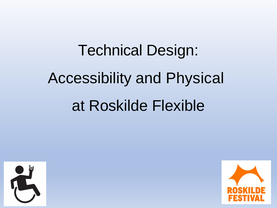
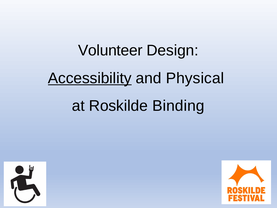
Technical: Technical -> Volunteer (110, 50)
Accessibility underline: none -> present (90, 78)
Flexible: Flexible -> Binding (178, 106)
